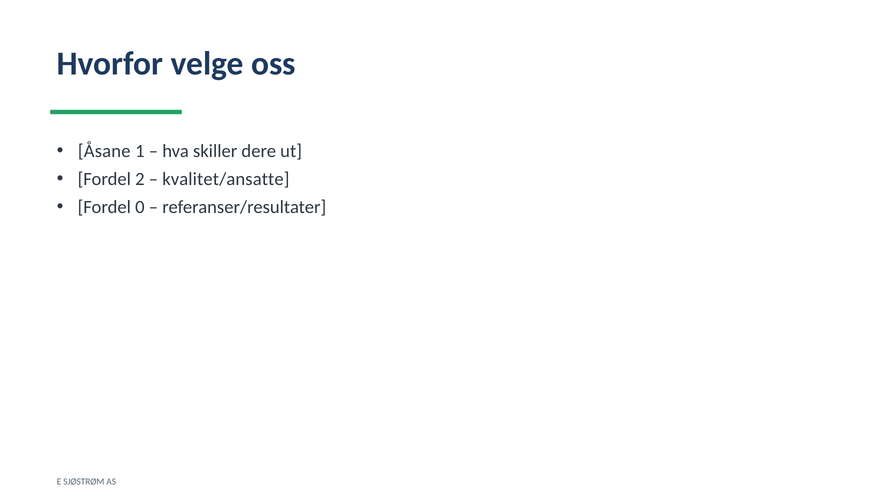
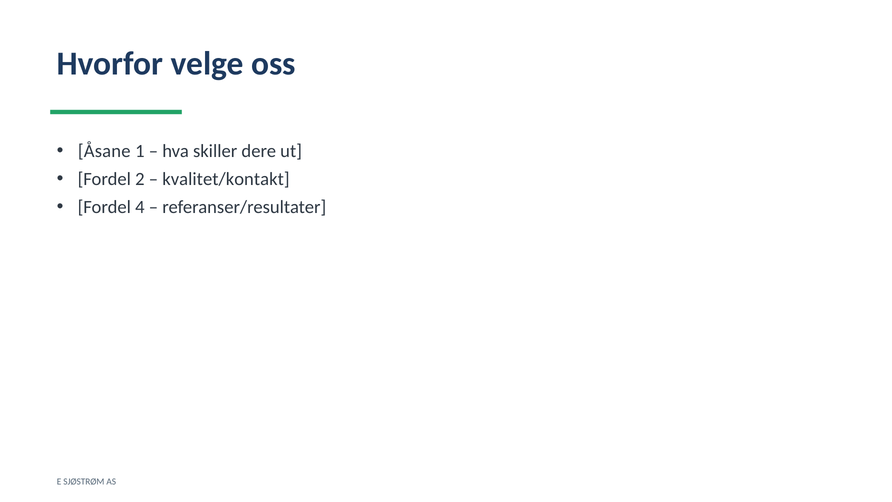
kvalitet/ansatte: kvalitet/ansatte -> kvalitet/kontakt (226, 179)
0: 0 -> 4 (140, 207)
